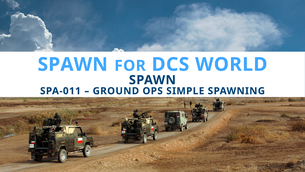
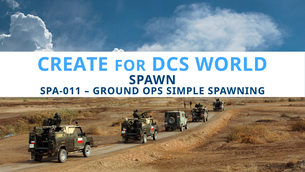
SPAWN: SPAWN -> CREATE (73, 64)
